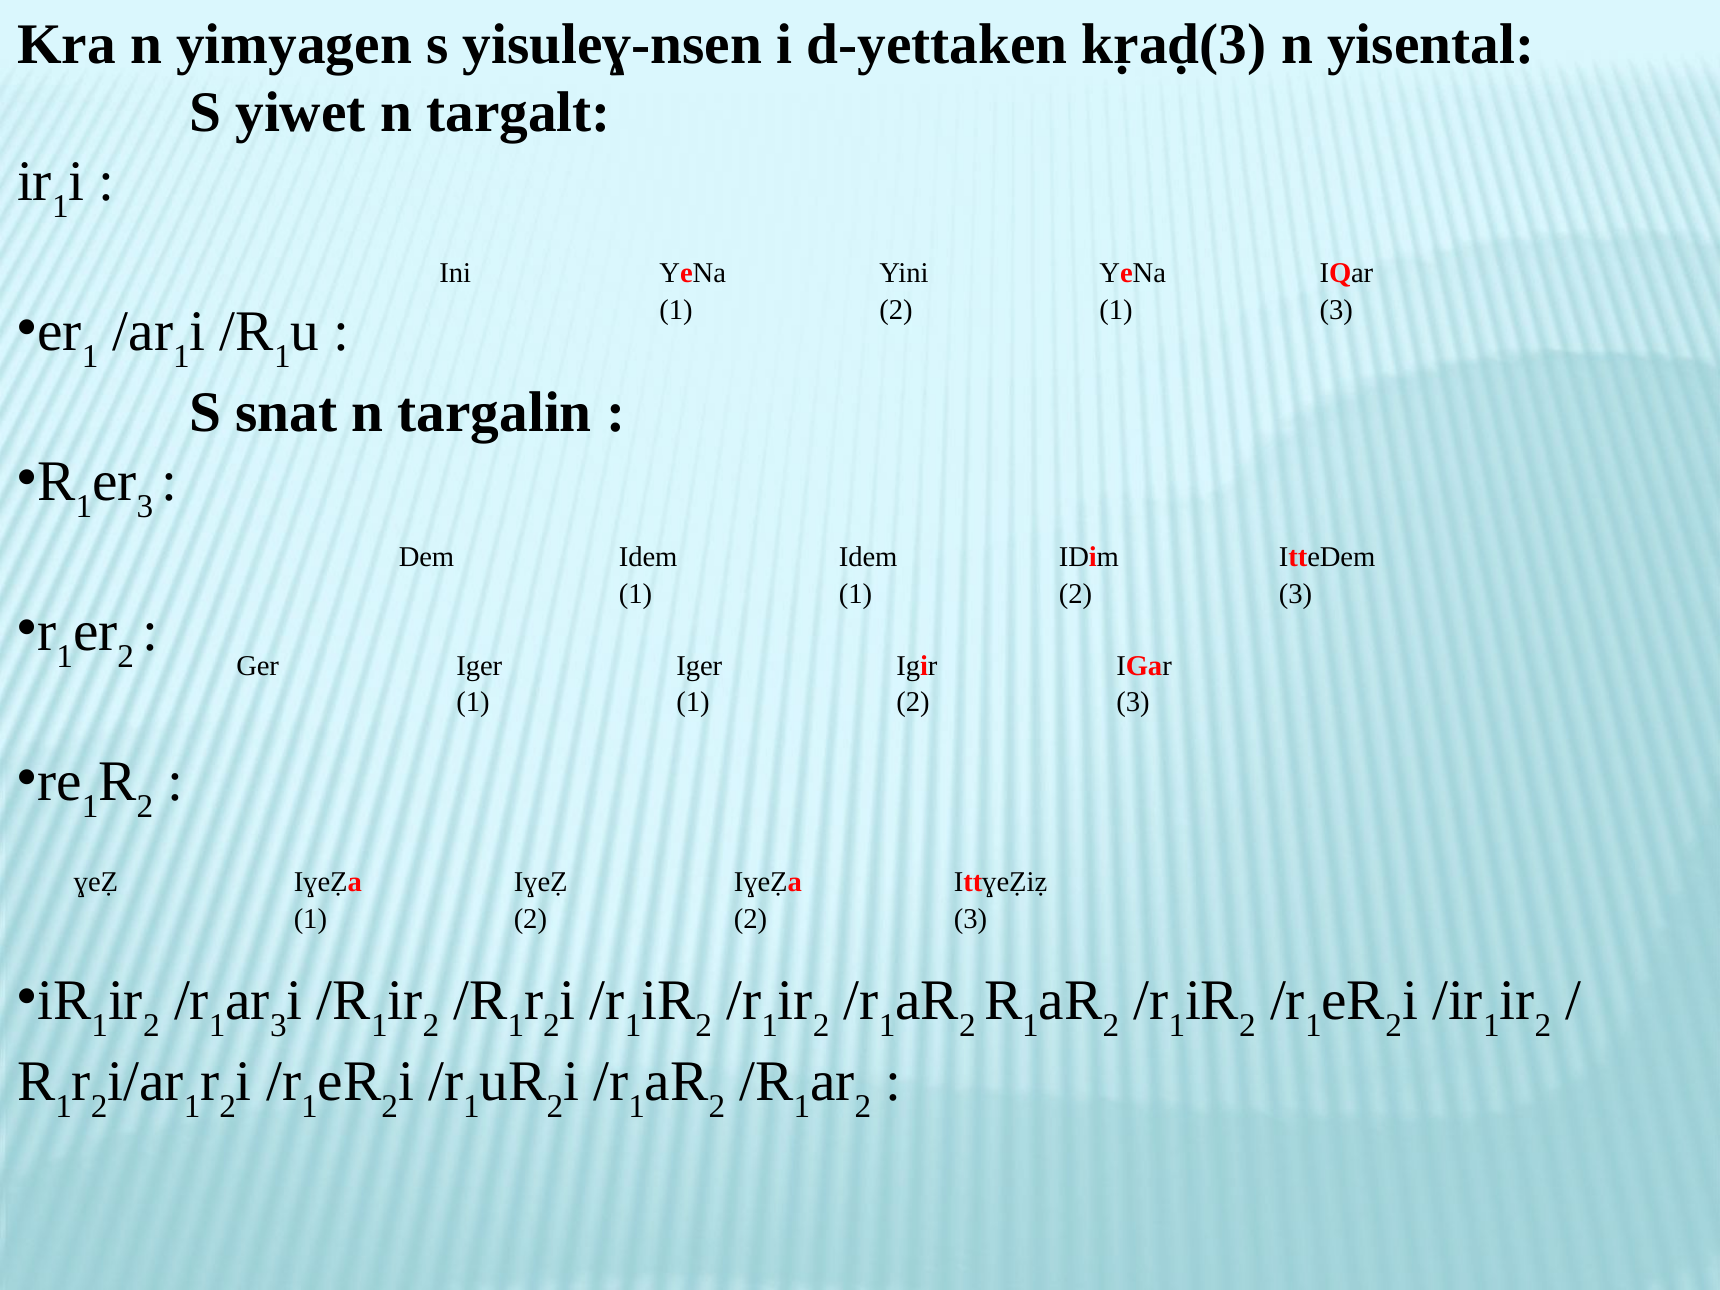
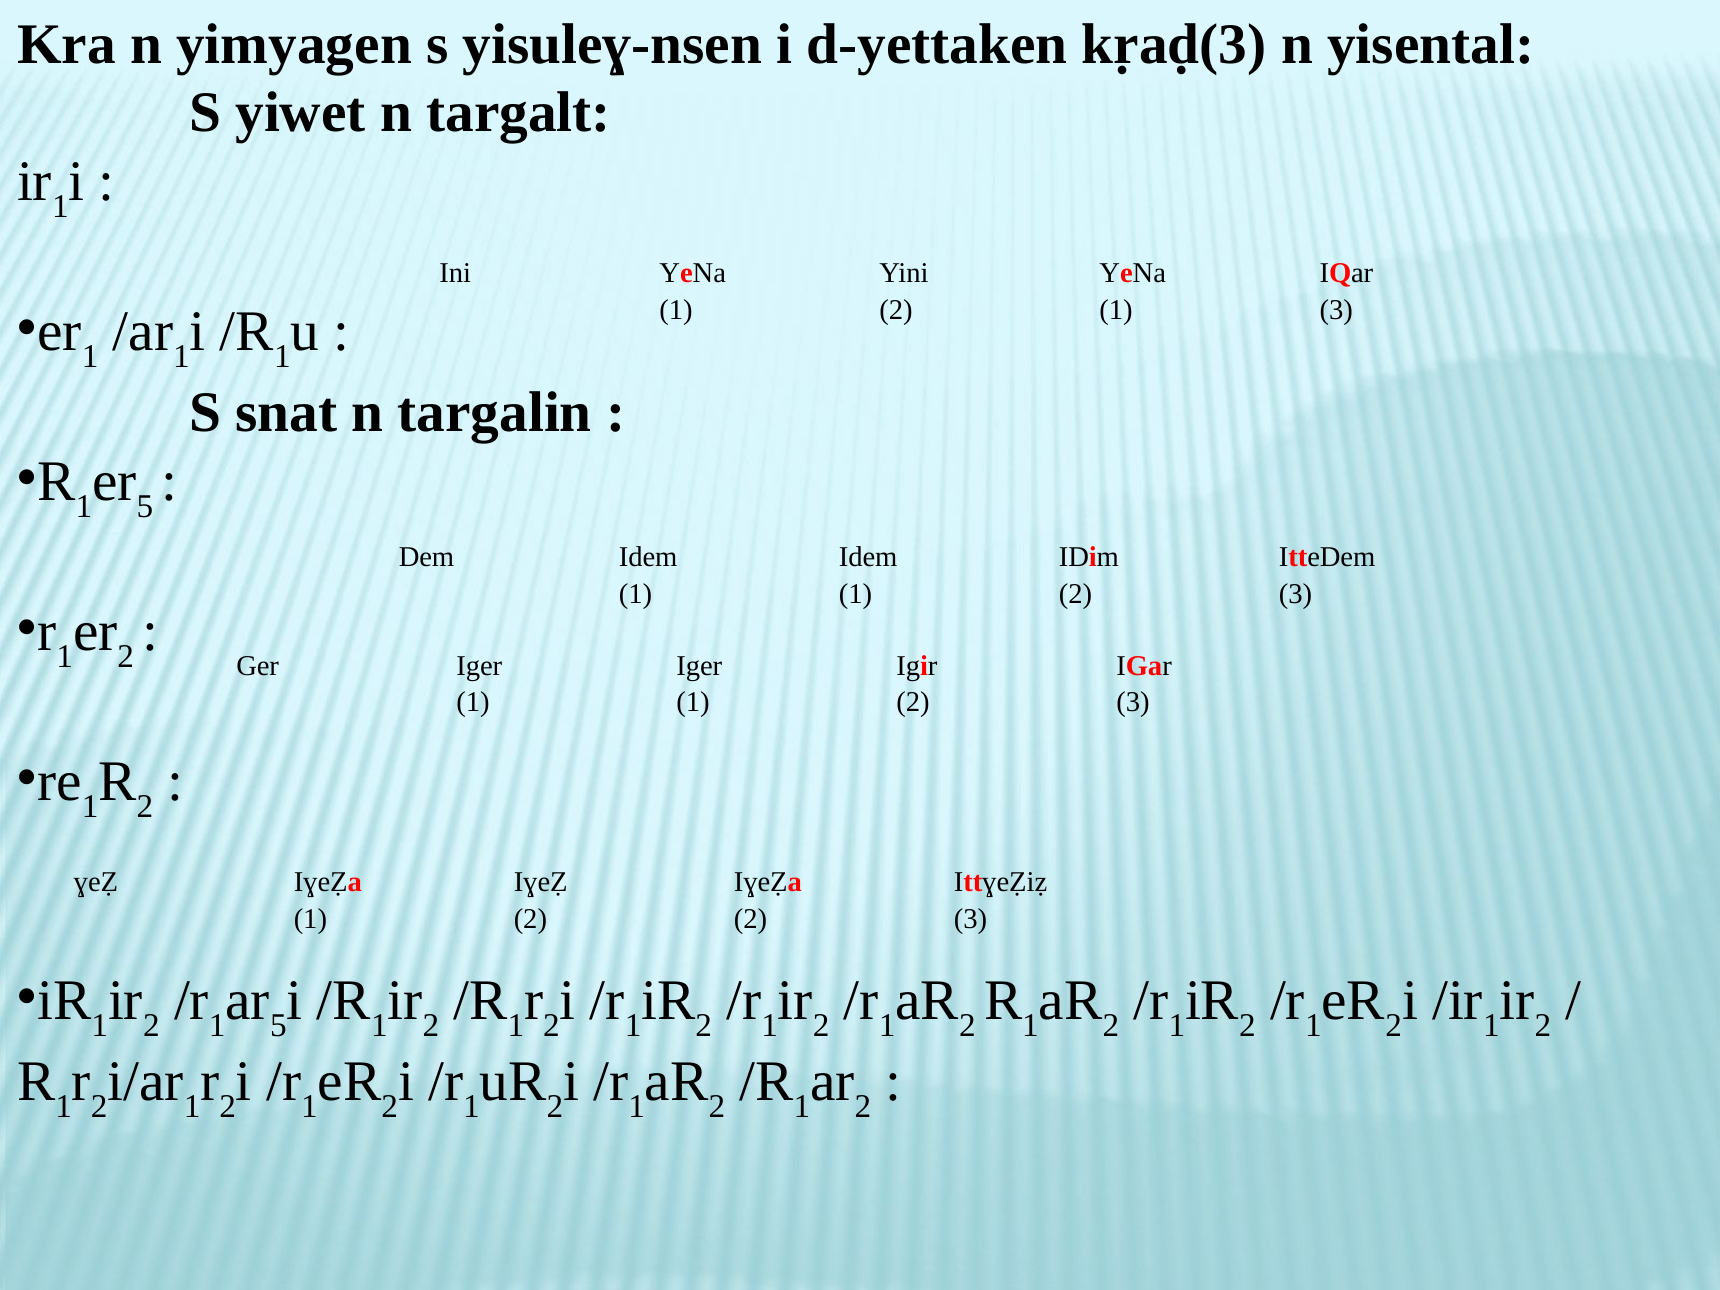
3: 3 -> 5 (145, 507)
3: 3 -> 5 (278, 1026)
